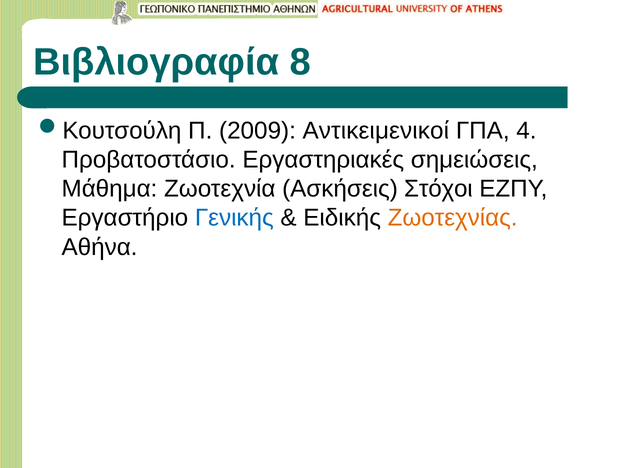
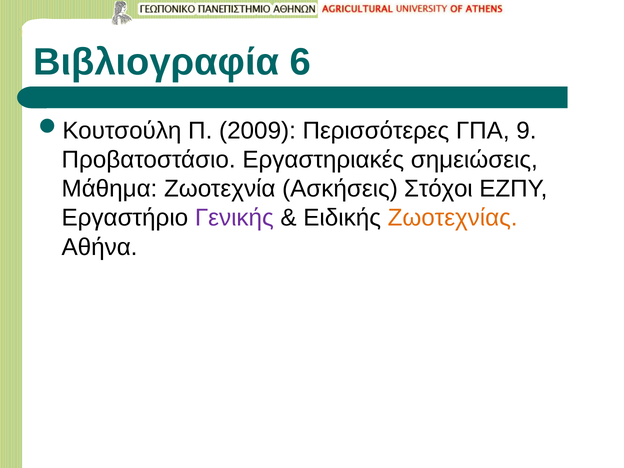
8: 8 -> 6 (300, 62)
Αντικειμενικοί: Αντικειμενικοί -> Περισσότερες (376, 131)
4: 4 -> 9 (526, 131)
Γενικής colour: blue -> purple (234, 218)
